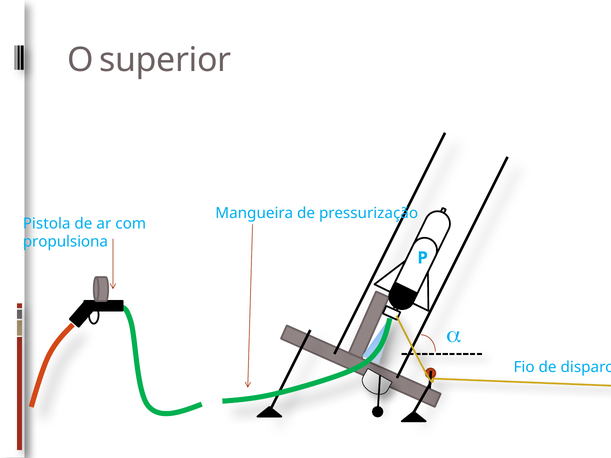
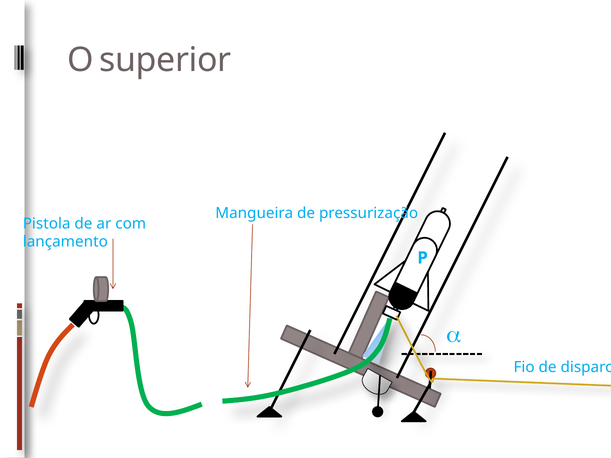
propulsiona: propulsiona -> lançamento (65, 242)
